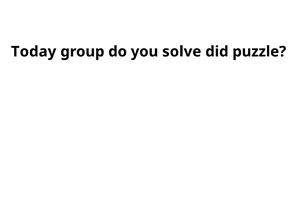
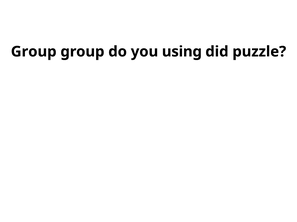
Today: Today -> Group (34, 52)
solve: solve -> using (182, 52)
